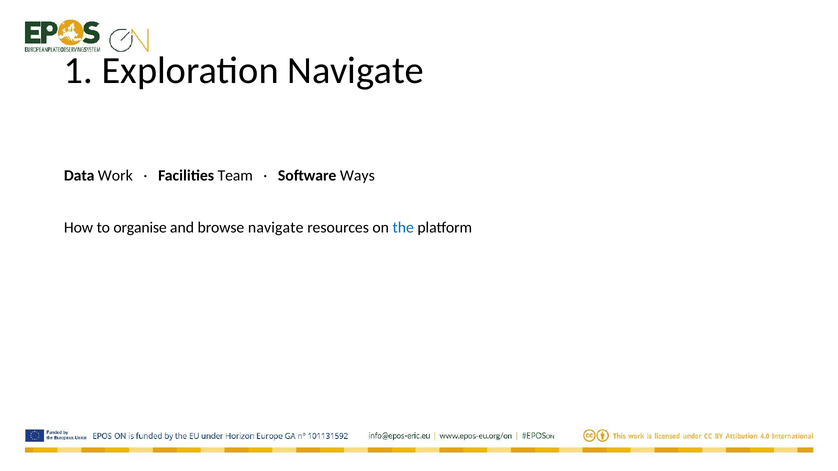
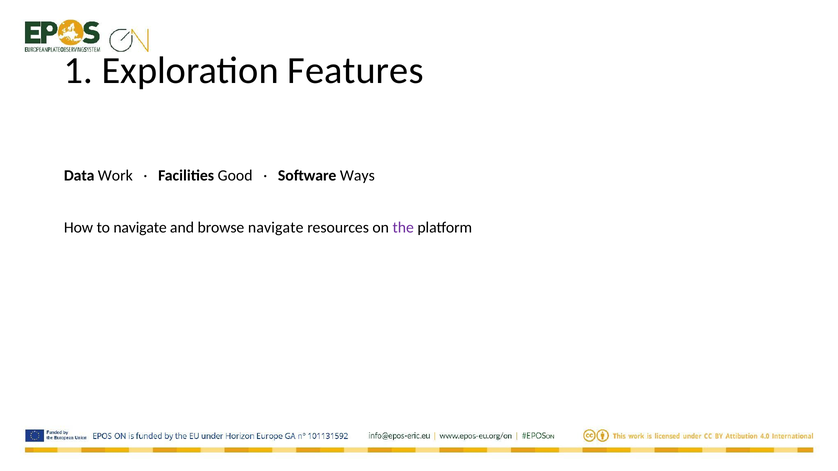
Exploration Navigate: Navigate -> Features (356, 70)
Team: Team -> Good (235, 176)
to organise: organise -> navigate (140, 228)
the colour: blue -> purple (403, 228)
